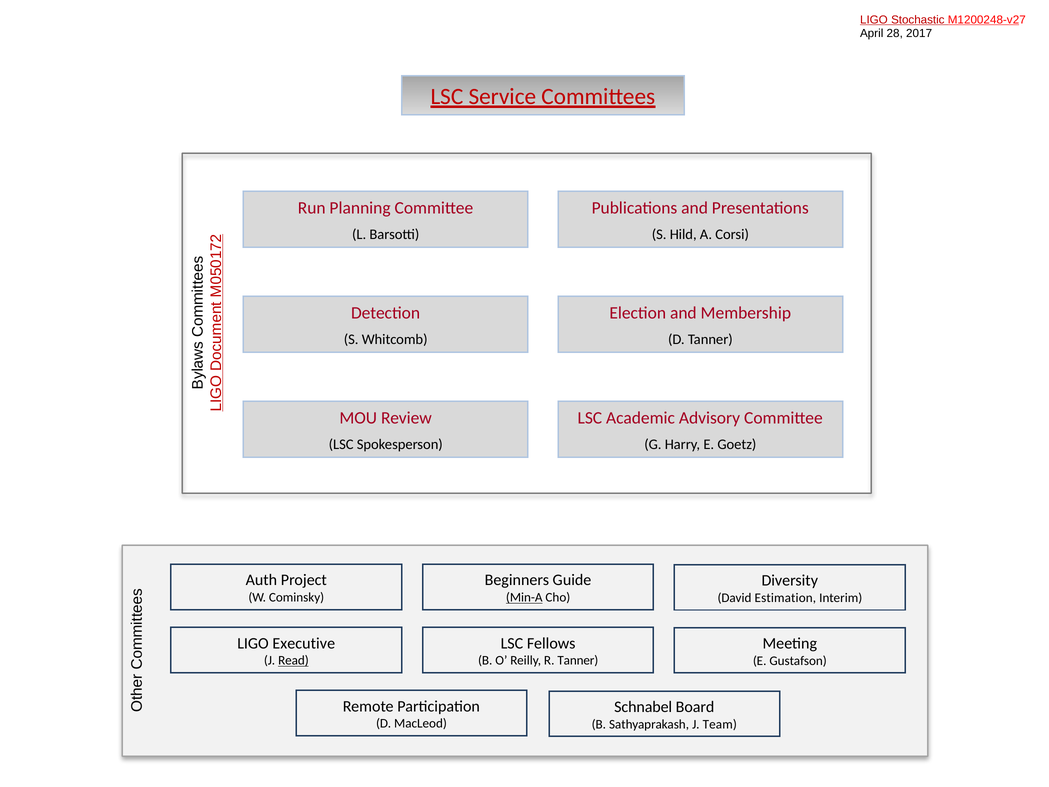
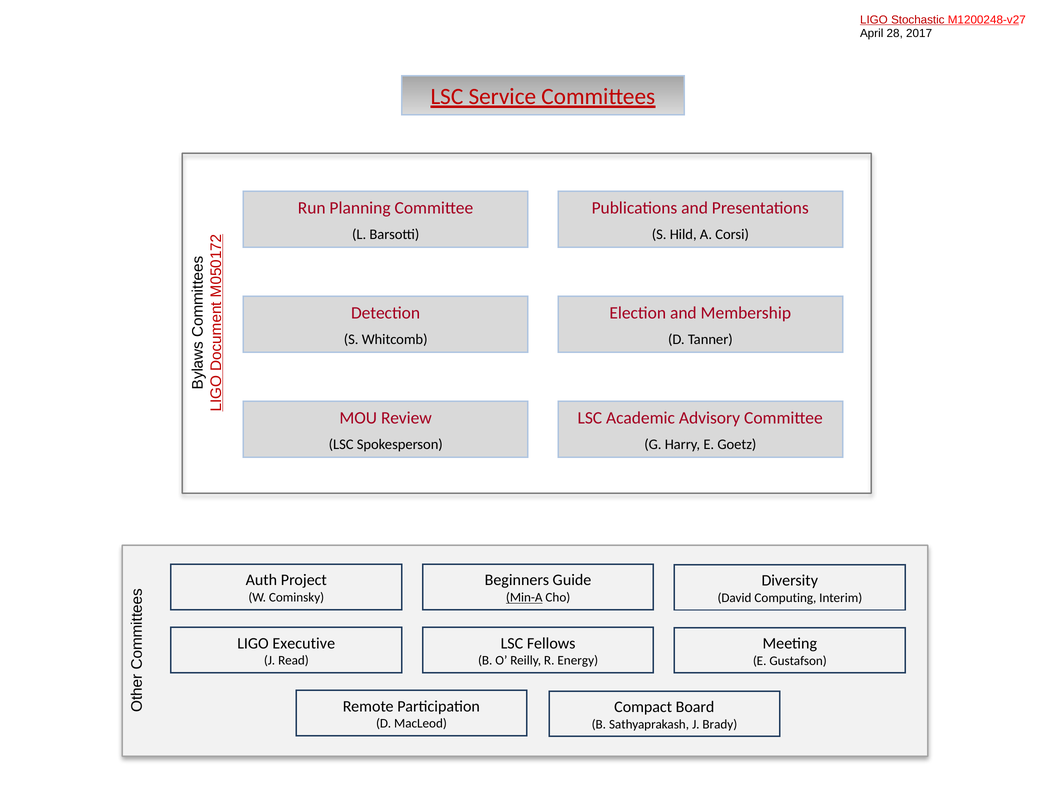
Estimation: Estimation -> Computing (785, 598)
Read underline: present -> none (293, 660)
R Tanner: Tanner -> Energy (578, 660)
Schnabel: Schnabel -> Compact (643, 707)
Team: Team -> Brady (720, 724)
